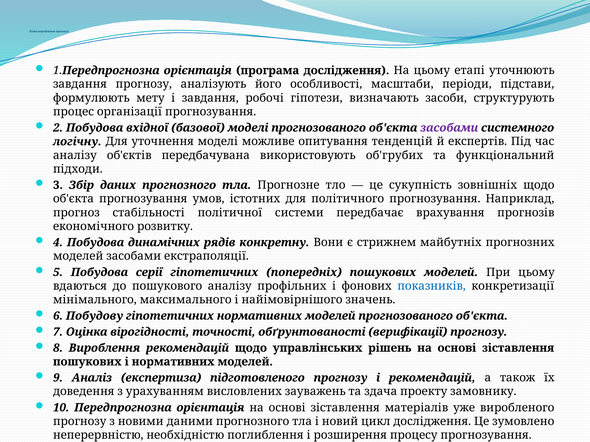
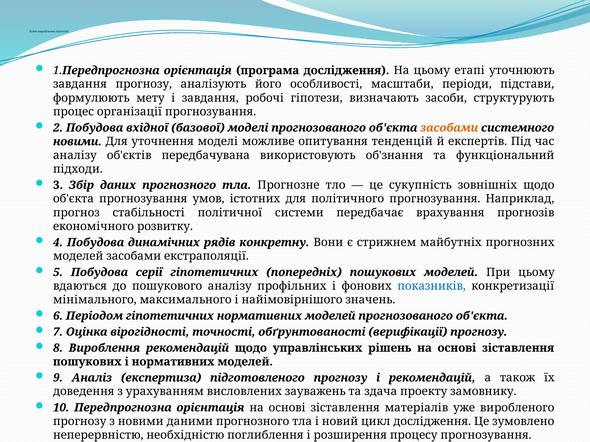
засобами colour: purple -> orange (449, 128)
логічну: логічну -> новими (77, 142)
об'грубих: об'грубих -> об'знання (394, 155)
Побудову: Побудову -> Періодом (94, 316)
